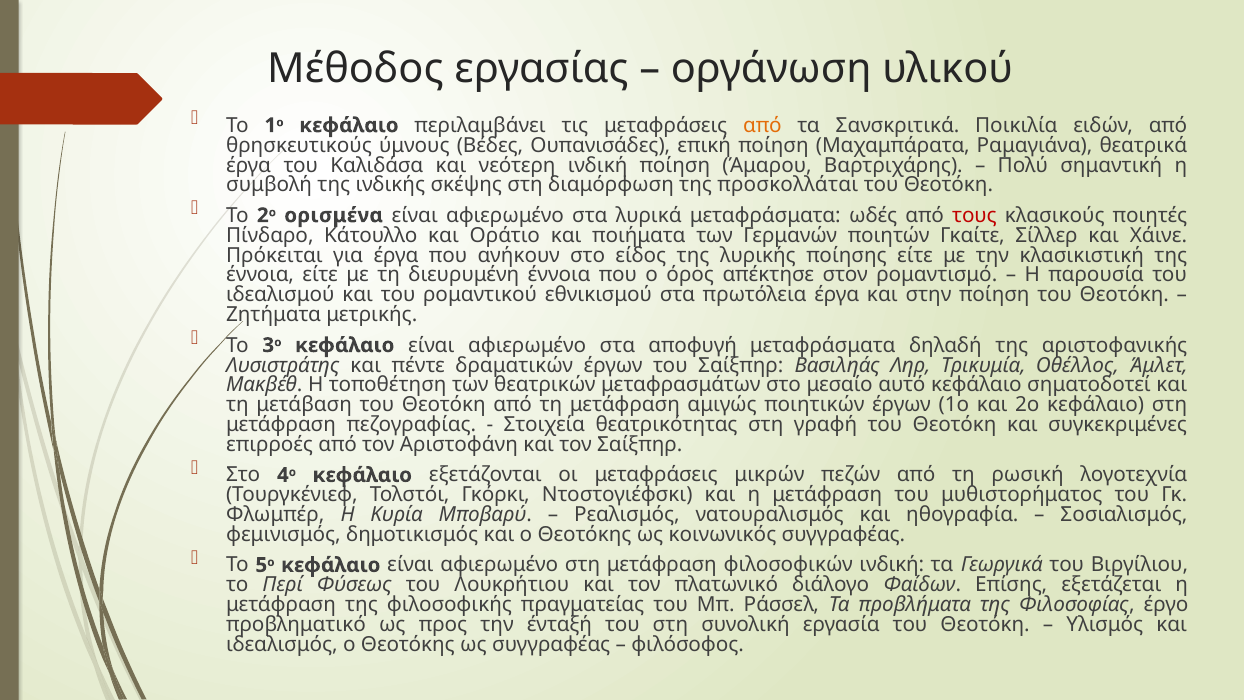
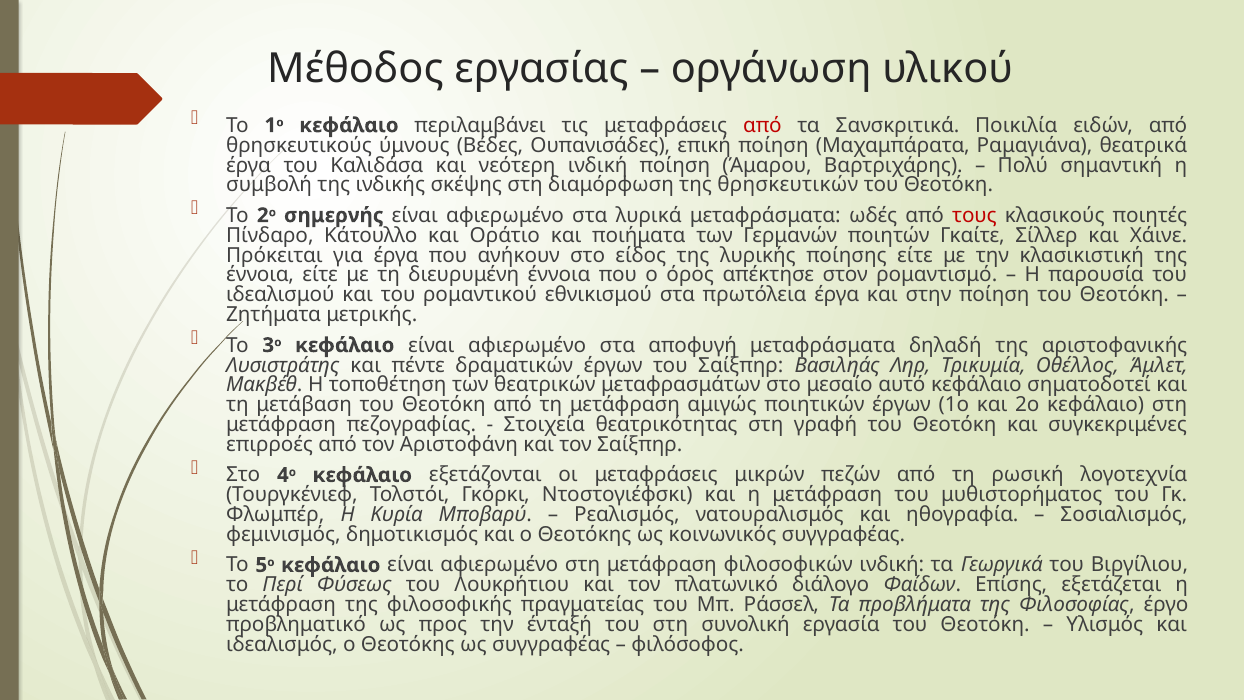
από colour: orange -> red (762, 125)
προσκολλάται: προσκολλάται -> θρησκευτικών (788, 185)
ορισμένα: ορισμένα -> σημερνής (334, 215)
